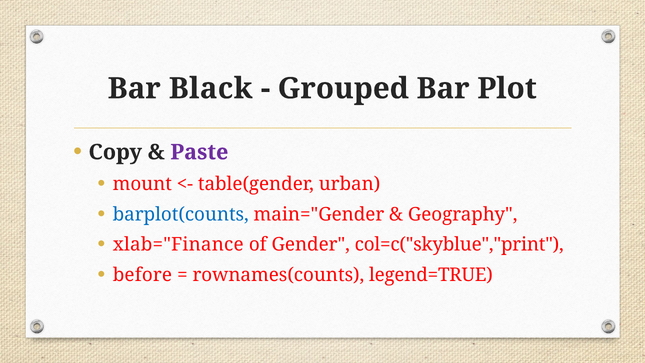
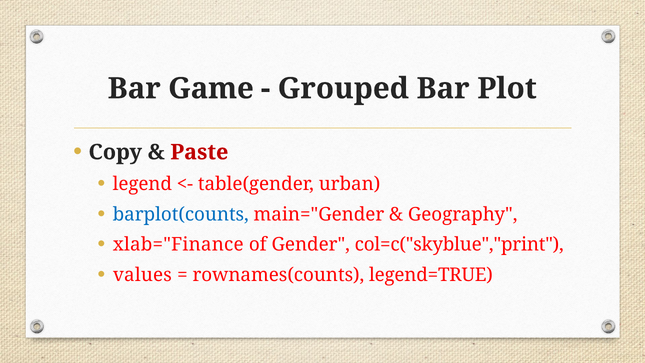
Black: Black -> Game (211, 88)
Paste colour: purple -> red (199, 152)
mount: mount -> legend (142, 184)
before: before -> values (142, 275)
